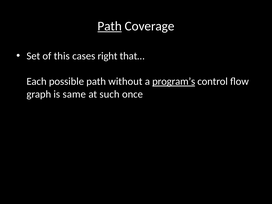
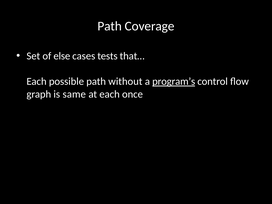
Path underline: present -> none (110, 26)
this: this -> else (62, 56)
right: right -> tests (107, 56)
at such: such -> each (110, 94)
